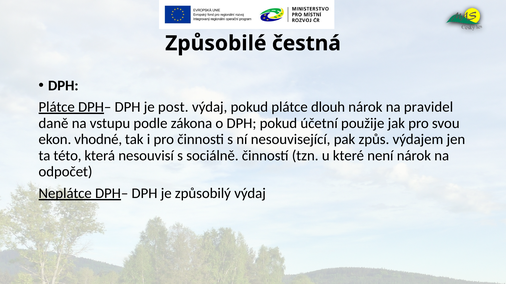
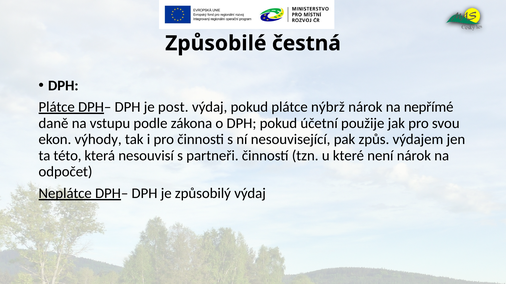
dlouh: dlouh -> nýbrž (328, 107)
pravidel: pravidel -> nepřímé (429, 107)
vhodné: vhodné -> výhody (98, 140)
sociálně: sociálně -> partneři (212, 156)
